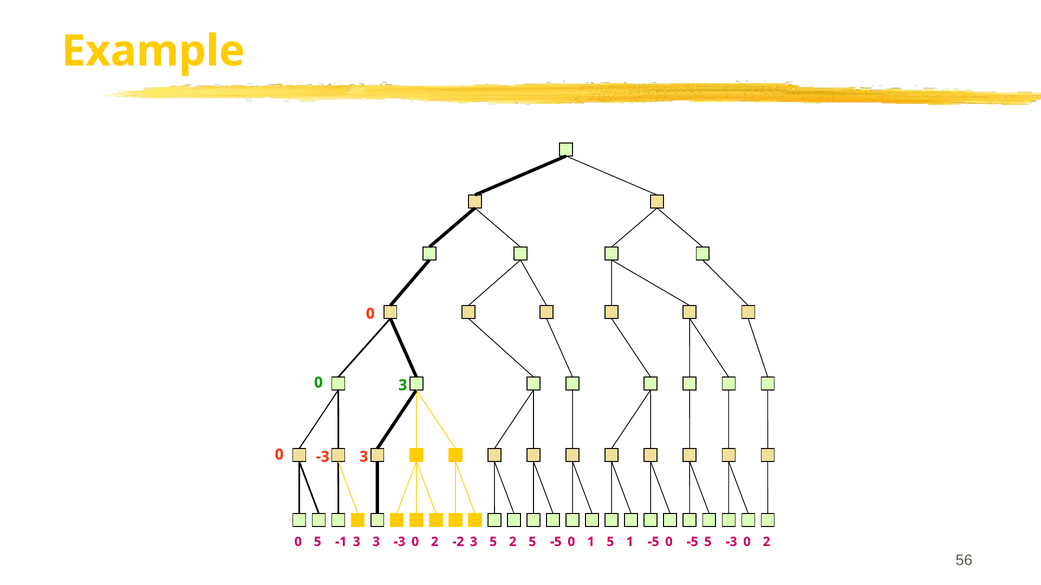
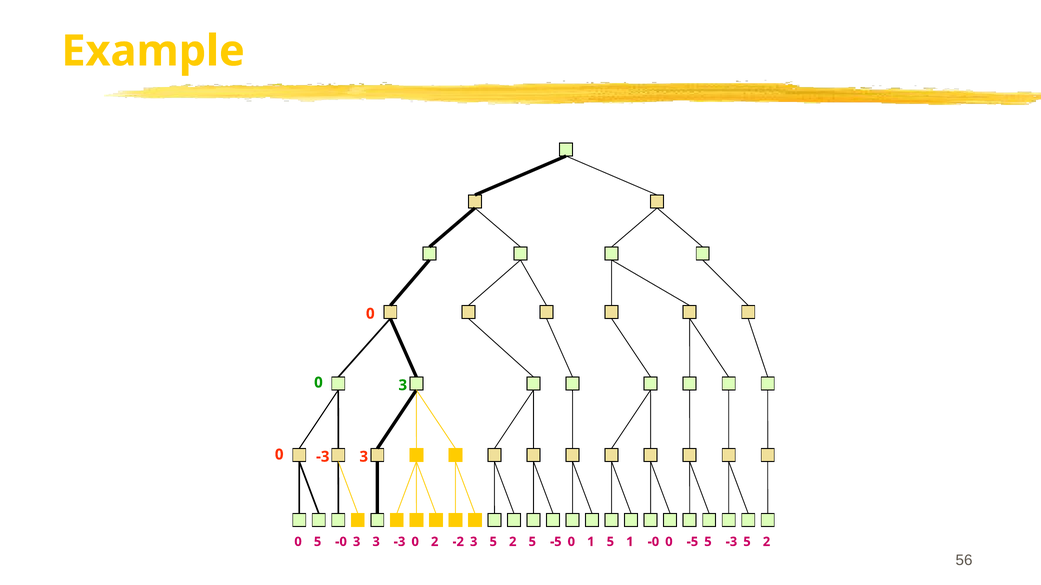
5 -1: -1 -> -0 (341, 542)
-5: -5 -> -0 (653, 542)
0: 0 -> 5 (747, 542)
